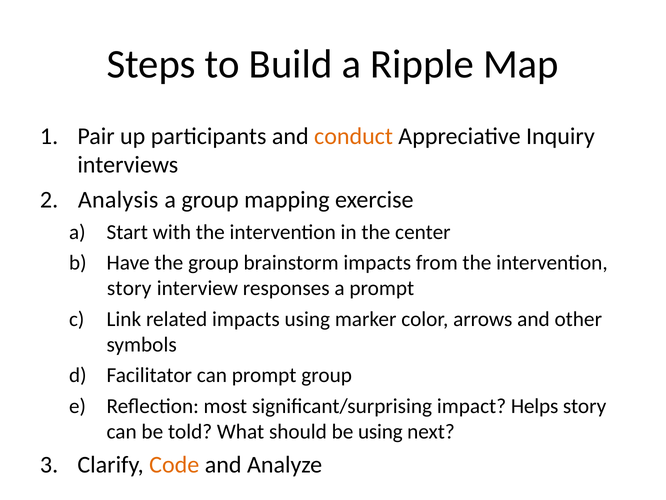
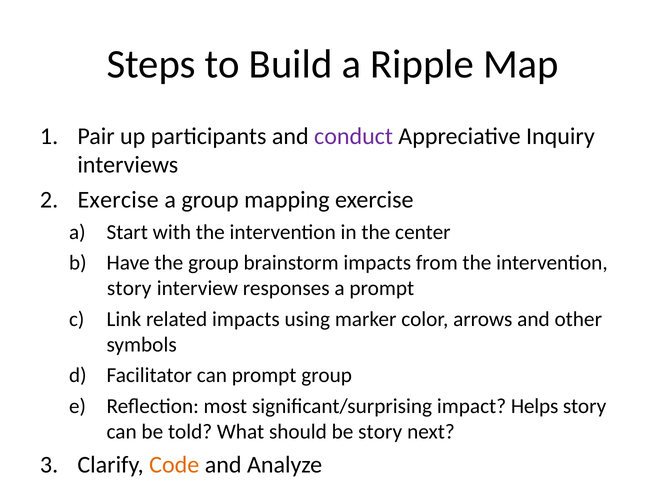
conduct colour: orange -> purple (354, 136)
Analysis: Analysis -> Exercise (118, 200)
be using: using -> story (380, 431)
